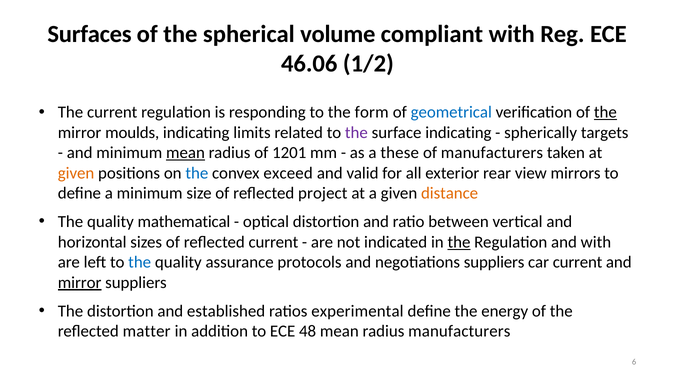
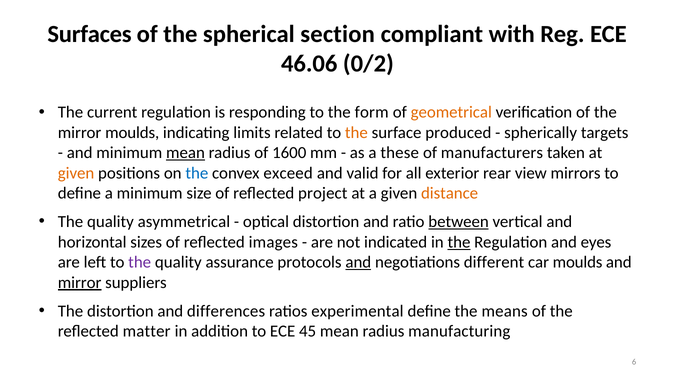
volume: volume -> section (338, 34)
1/2: 1/2 -> 0/2 (368, 64)
geometrical colour: blue -> orange (451, 113)
the underline: present -> none (605, 113)
the colour: purple -> orange (356, 133)
surface indicating: indicating -> produced (458, 133)
1201: 1201 -> 1600 (289, 153)
mathematical: mathematical -> asymmetrical (184, 222)
between underline: none -> present (459, 222)
reflected current: current -> images (273, 243)
and with: with -> eyes (596, 243)
the colour: blue -> purple (140, 263)
and underline: none -> present (358, 263)
negotiations suppliers: suppliers -> different (494, 263)
car current: current -> moulds (578, 263)
established: established -> differences (226, 312)
energy: energy -> means (505, 312)
48: 48 -> 45 (308, 332)
radius manufacturers: manufacturers -> manufacturing (459, 332)
